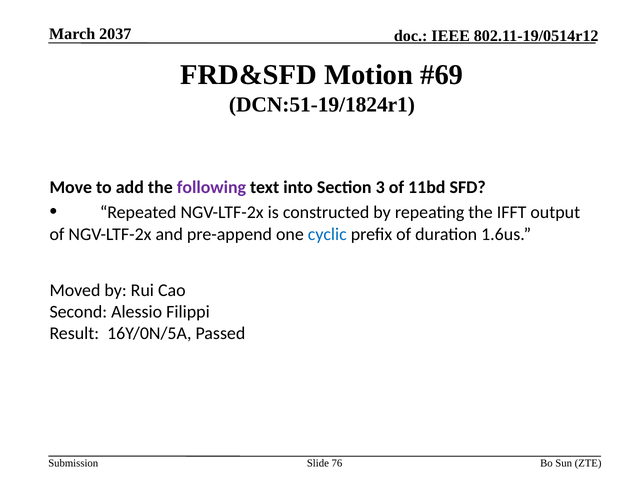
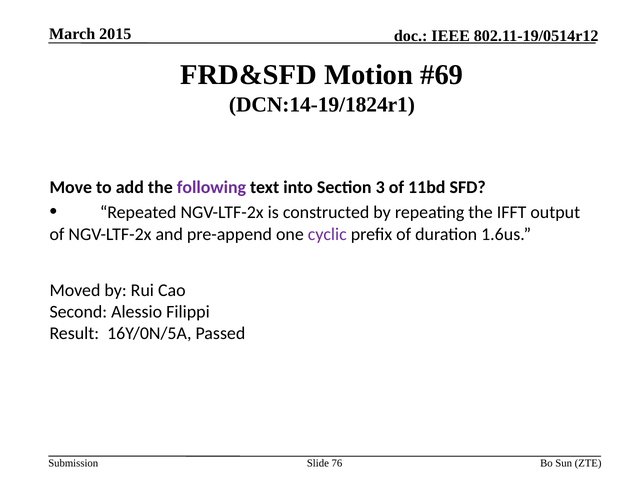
2037: 2037 -> 2015 (115, 34)
DCN:51-19/1824r1: DCN:51-19/1824r1 -> DCN:14-19/1824r1 (322, 104)
cyclic colour: blue -> purple (327, 234)
